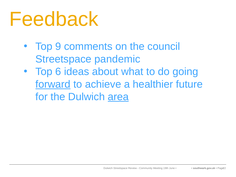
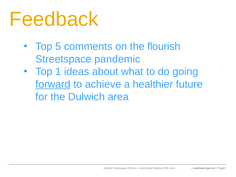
9: 9 -> 5 (58, 47)
council: council -> flourish (164, 47)
6: 6 -> 1 (58, 72)
area underline: present -> none (118, 97)
